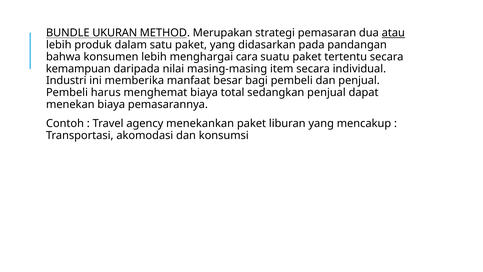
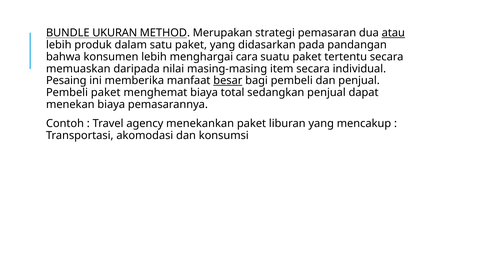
kemampuan: kemampuan -> memuaskan (78, 69)
Industri: Industri -> Pesaing (66, 81)
besar underline: none -> present (228, 81)
Pembeli harus: harus -> paket (106, 93)
